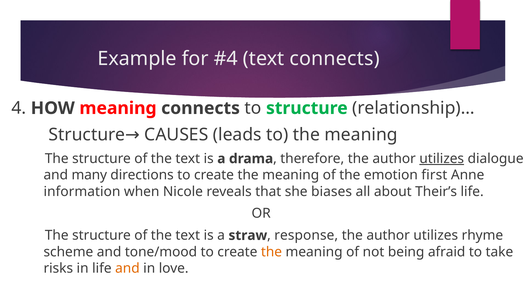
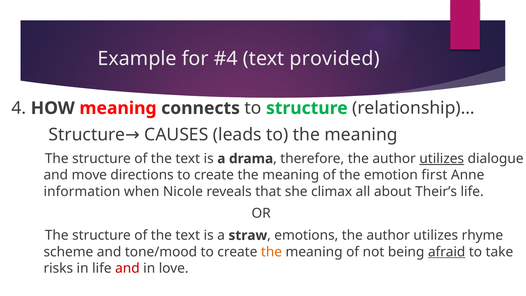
text connects: connects -> provided (335, 59)
many: many -> move (89, 175)
biases: biases -> climax (332, 191)
response: response -> emotions (306, 235)
afraid underline: none -> present (447, 252)
and colour: orange -> red (127, 268)
